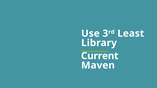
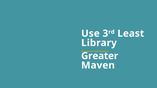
Current: Current -> Greater (100, 56)
